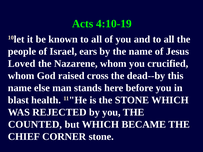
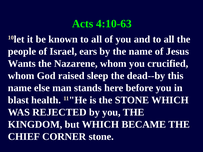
4:10-19: 4:10-19 -> 4:10-63 (114, 24)
Loved: Loved -> Wants (22, 64)
cross: cross -> sleep (98, 76)
COUNTED: COUNTED -> KINGDOM (35, 125)
